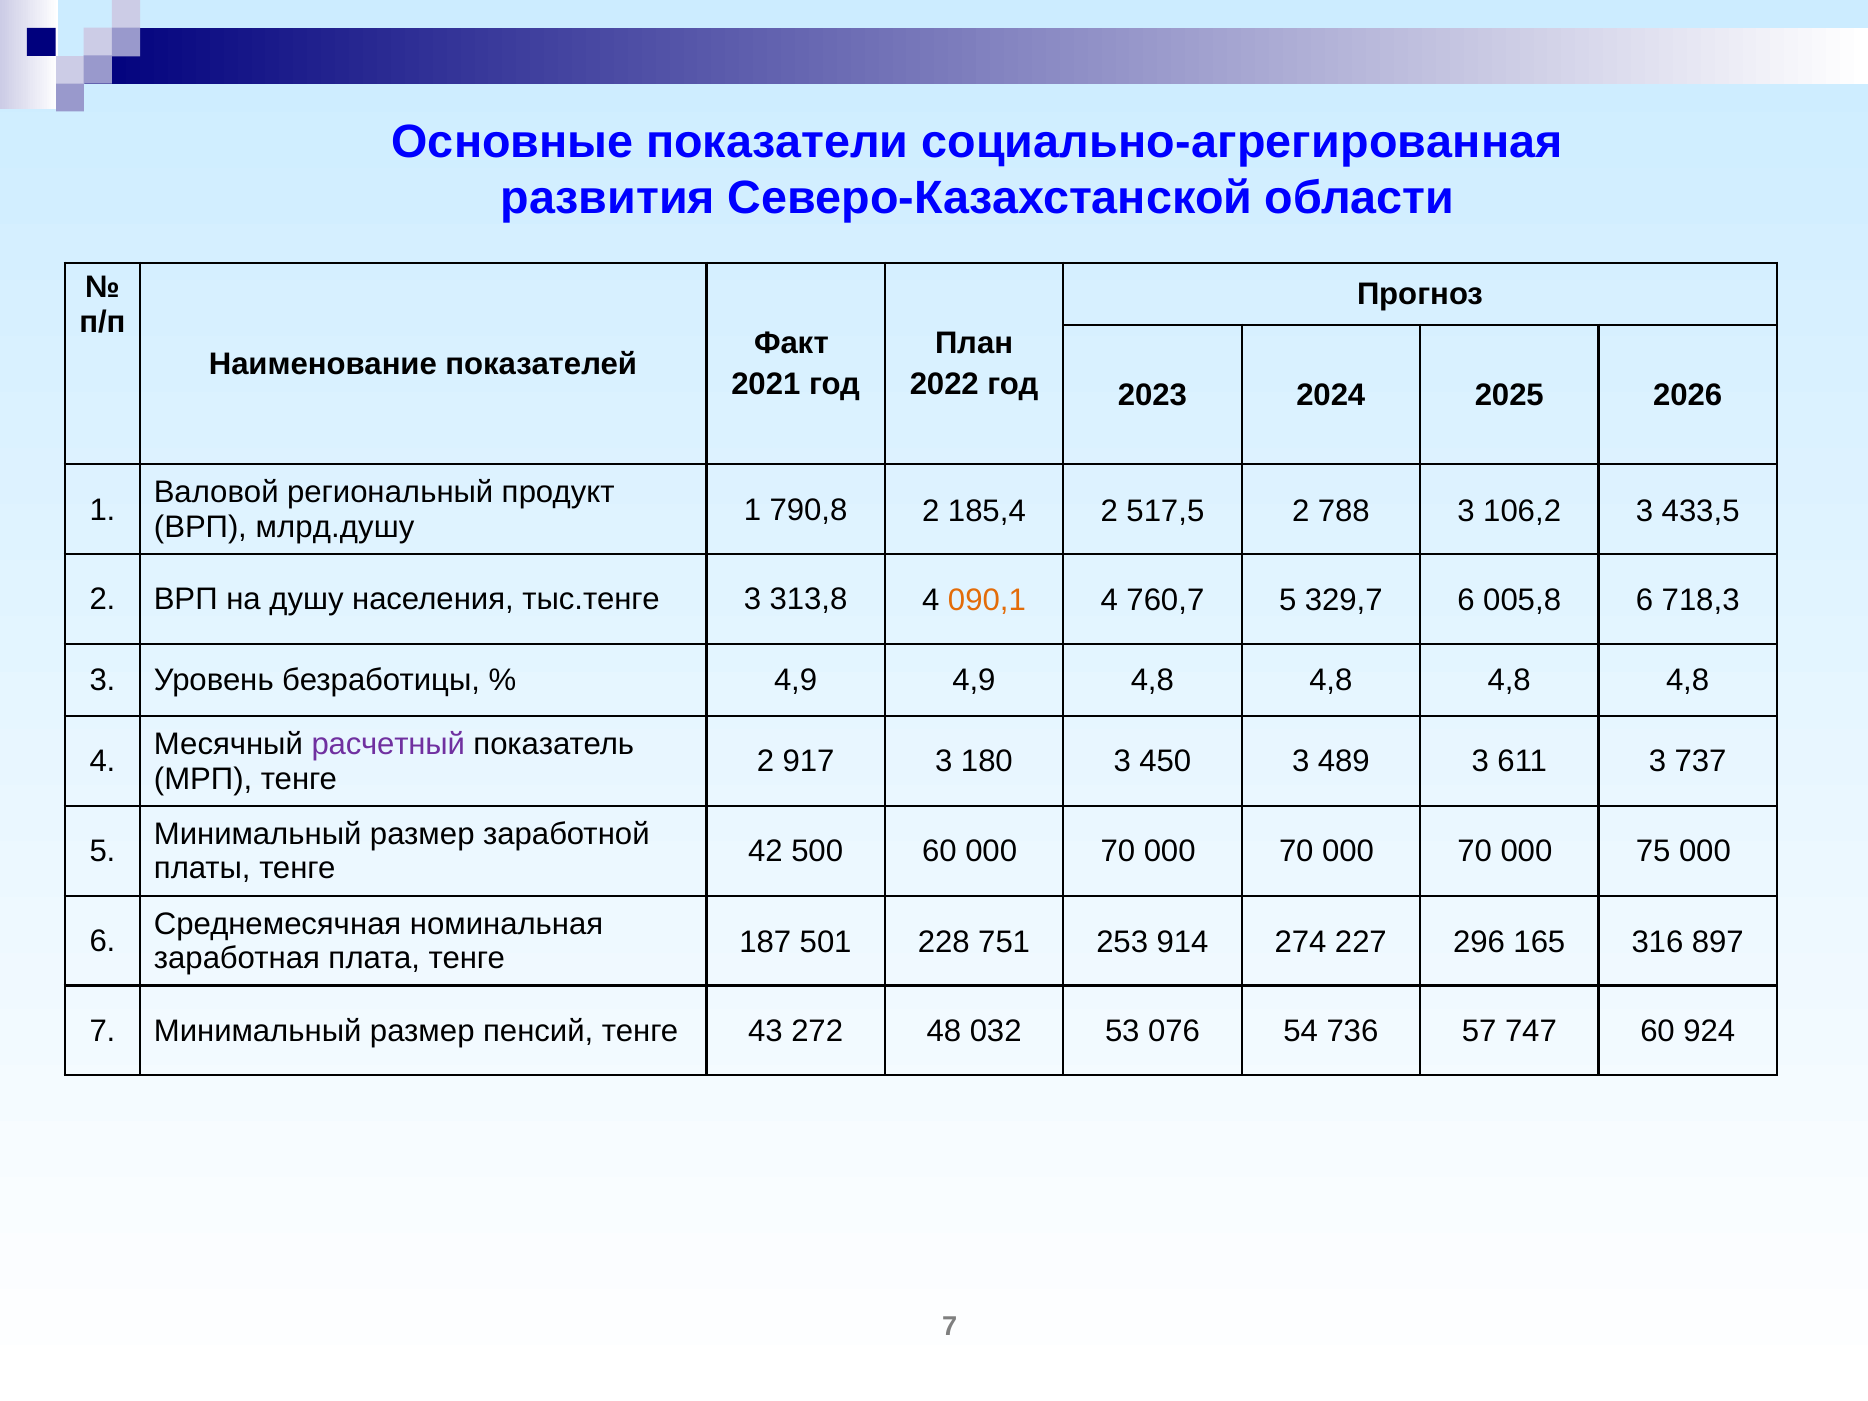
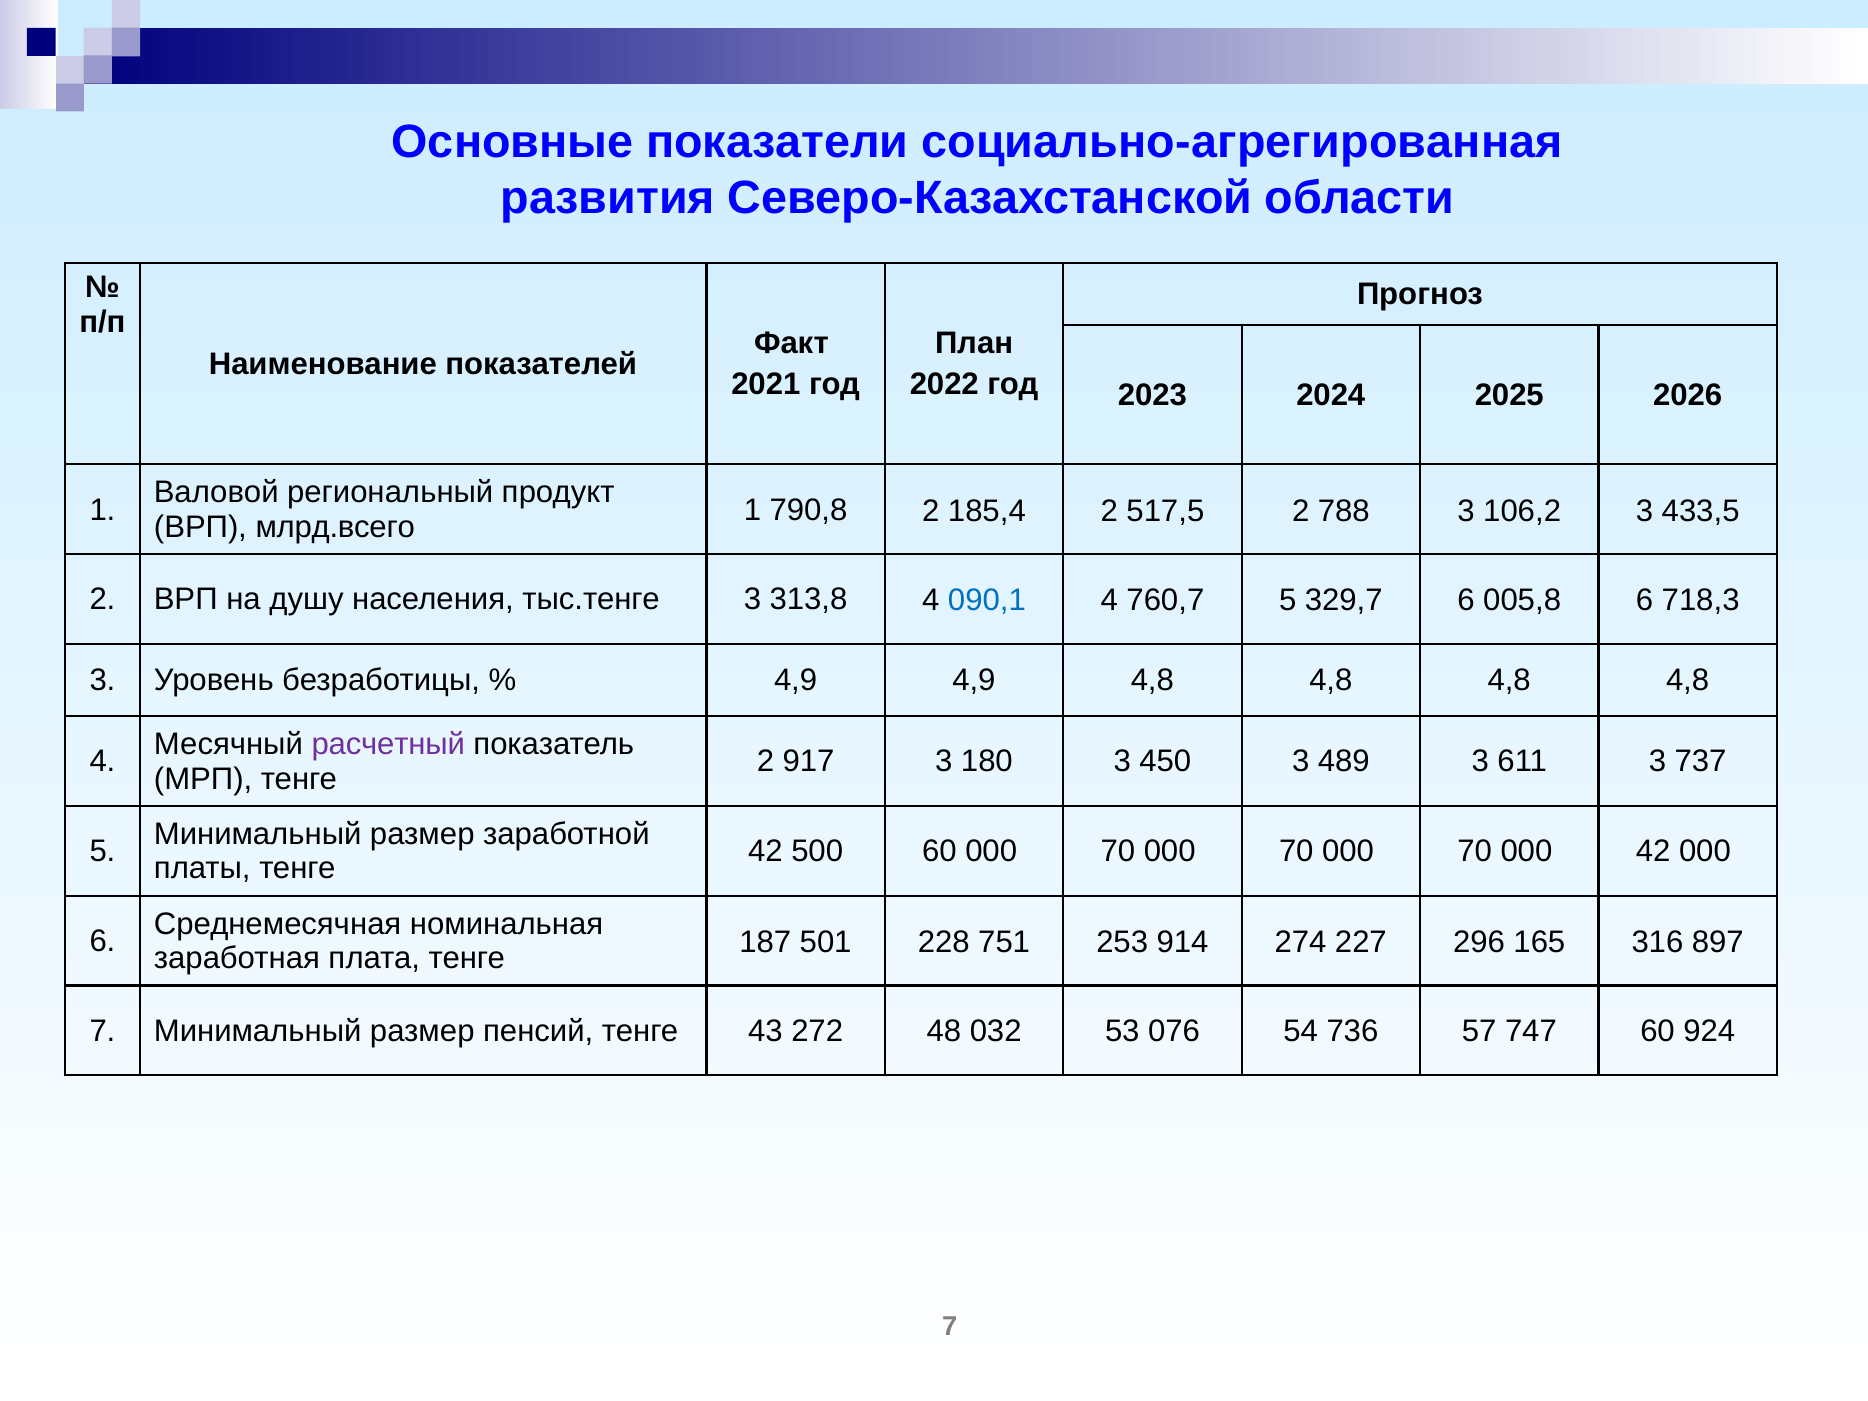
млрд.душу: млрд.душу -> млрд.всего (335, 527)
090,1 colour: orange -> blue (987, 601)
000 75: 75 -> 42 (1653, 851)
